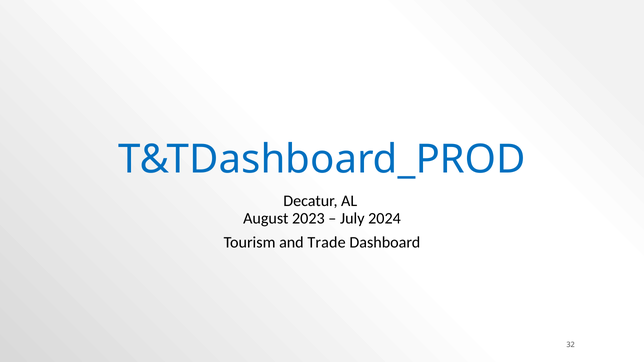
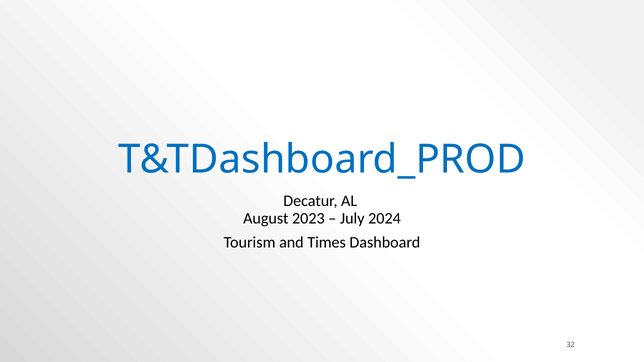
Trade: Trade -> Times (327, 243)
